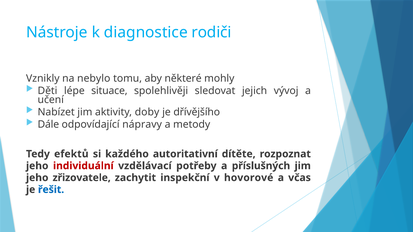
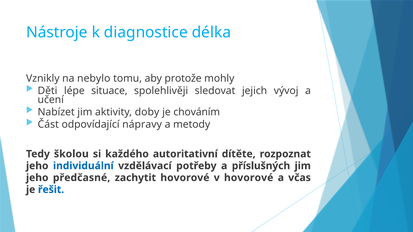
rodiči: rodiči -> délka (211, 33)
některé: některé -> protože (183, 78)
dřívějšího: dřívějšího -> chováním (197, 112)
Dále: Dále -> Část (48, 124)
efektů: efektů -> školou (71, 154)
individuální colour: red -> blue (83, 166)
zřizovatele: zřizovatele -> předčasné (82, 178)
zachytit inspekční: inspekční -> hovorové (185, 178)
